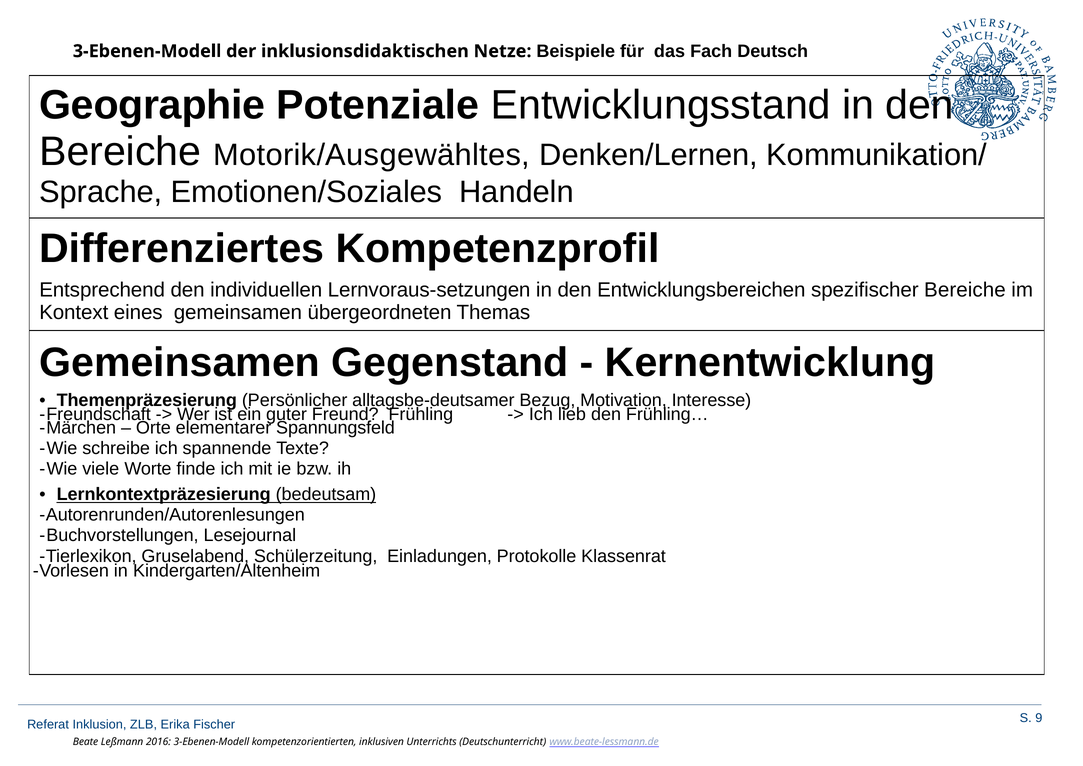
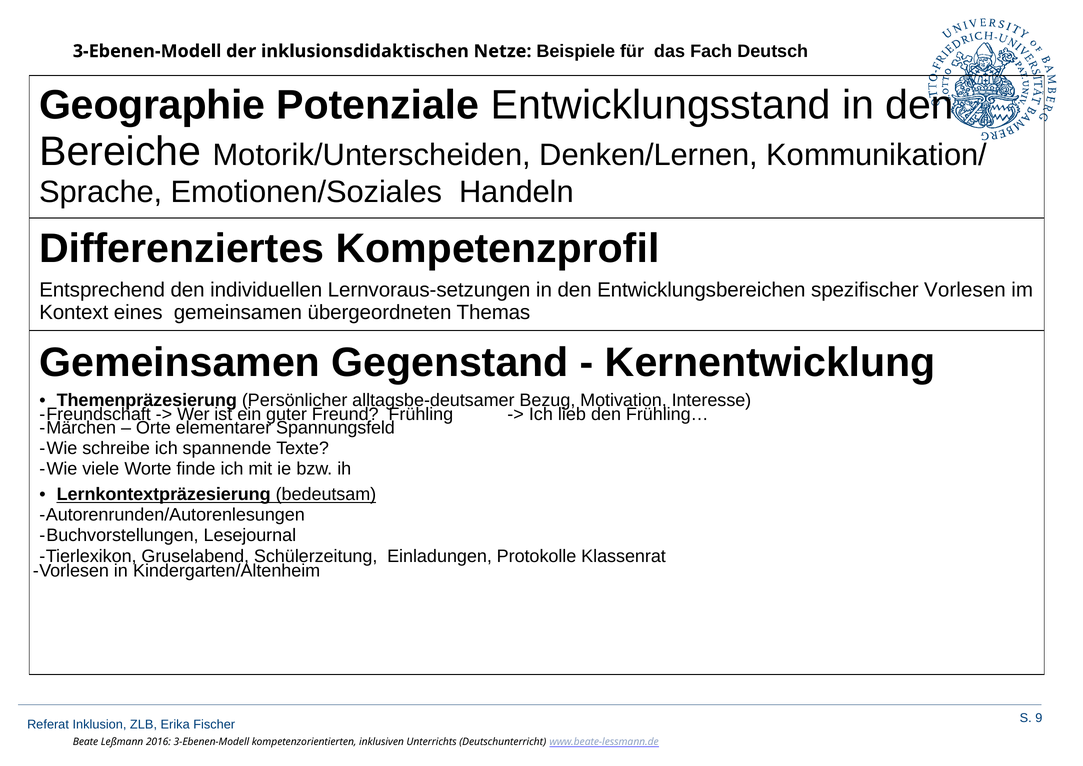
Motorik/Ausgewähltes: Motorik/Ausgewähltes -> Motorik/Unterscheiden (372, 155)
spezifischer Bereiche: Bereiche -> Vorlesen (965, 290)
